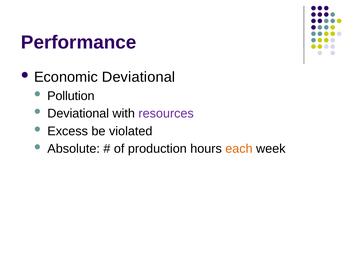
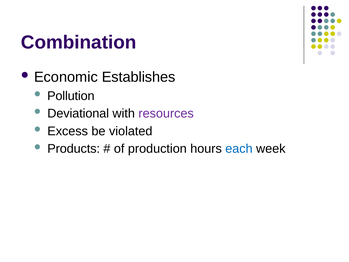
Performance: Performance -> Combination (79, 42)
Economic Deviational: Deviational -> Establishes (139, 77)
Absolute: Absolute -> Products (74, 149)
each colour: orange -> blue (239, 149)
